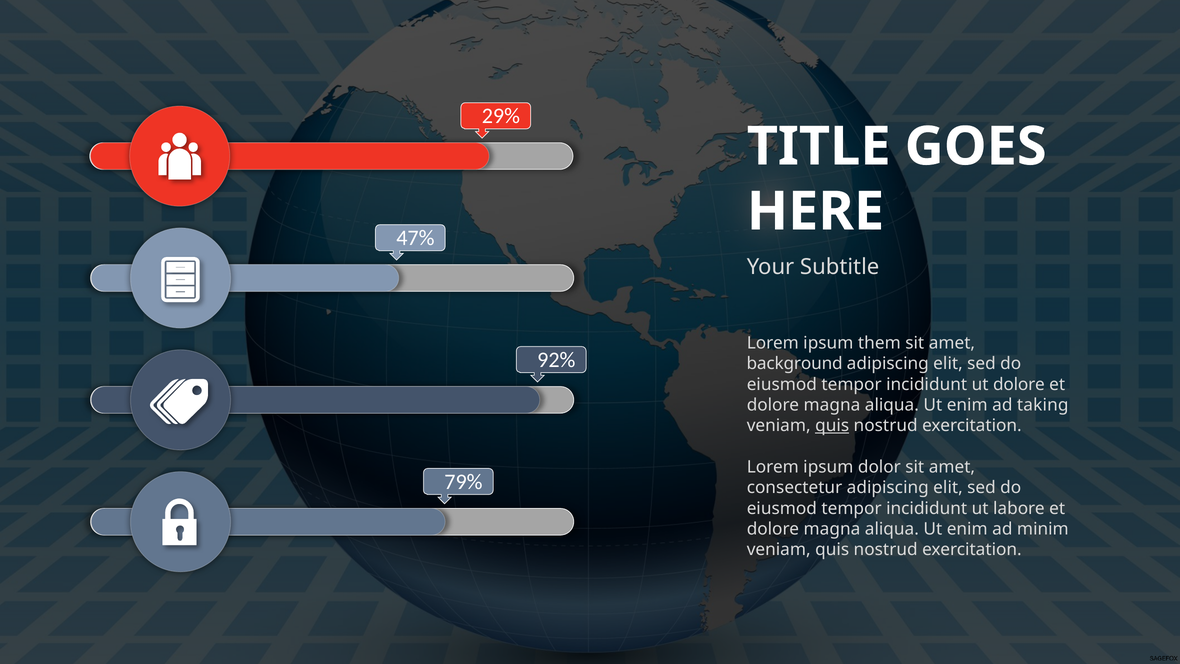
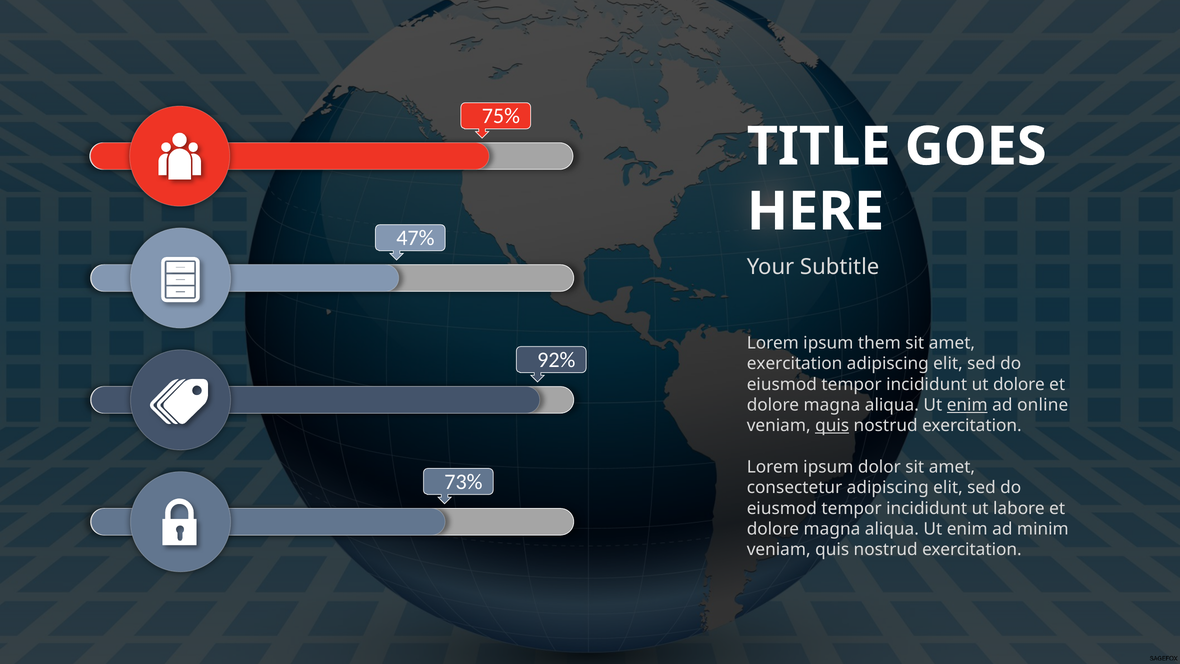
29%: 29% -> 75% (501, 116)
background: background -> exercitation (795, 364)
enim underline: none -> present (967, 405)
taking: taking -> online (1043, 405)
79%: 79% -> 73% (463, 482)
